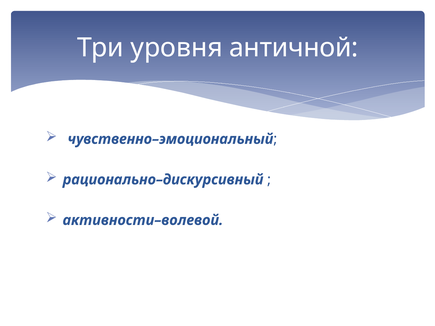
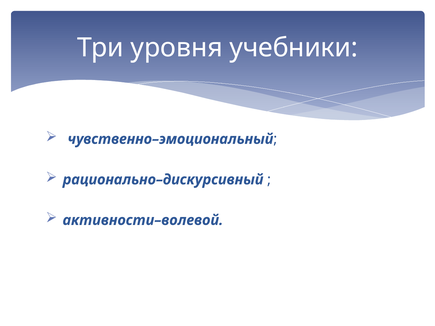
античной: античной -> учебники (294, 48)
